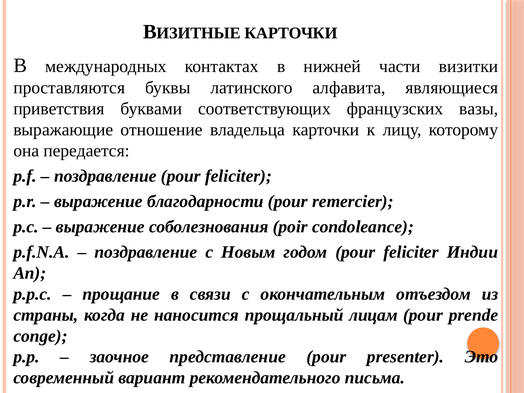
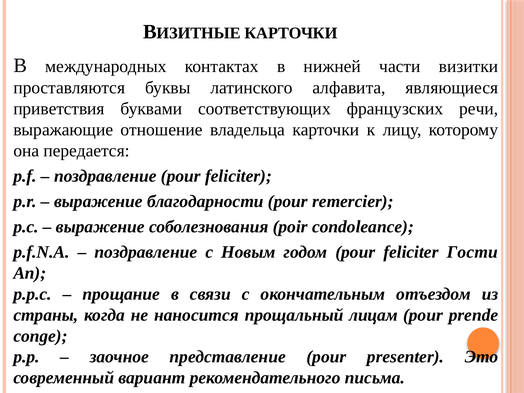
вазы: вазы -> речи (479, 109)
Индии: Индии -> Гости (472, 252)
